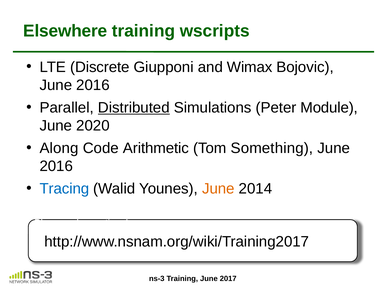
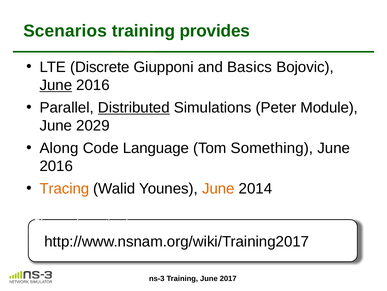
Elsewhere: Elsewhere -> Scenarios (65, 31)
wscripts: wscripts -> provides (215, 31)
Wimax: Wimax -> Basics (250, 67)
June underline: none -> present (56, 85)
2020: 2020 -> 2029 (93, 125)
Arithmetic: Arithmetic -> Language (156, 148)
Tracing colour: blue -> orange (64, 188)
